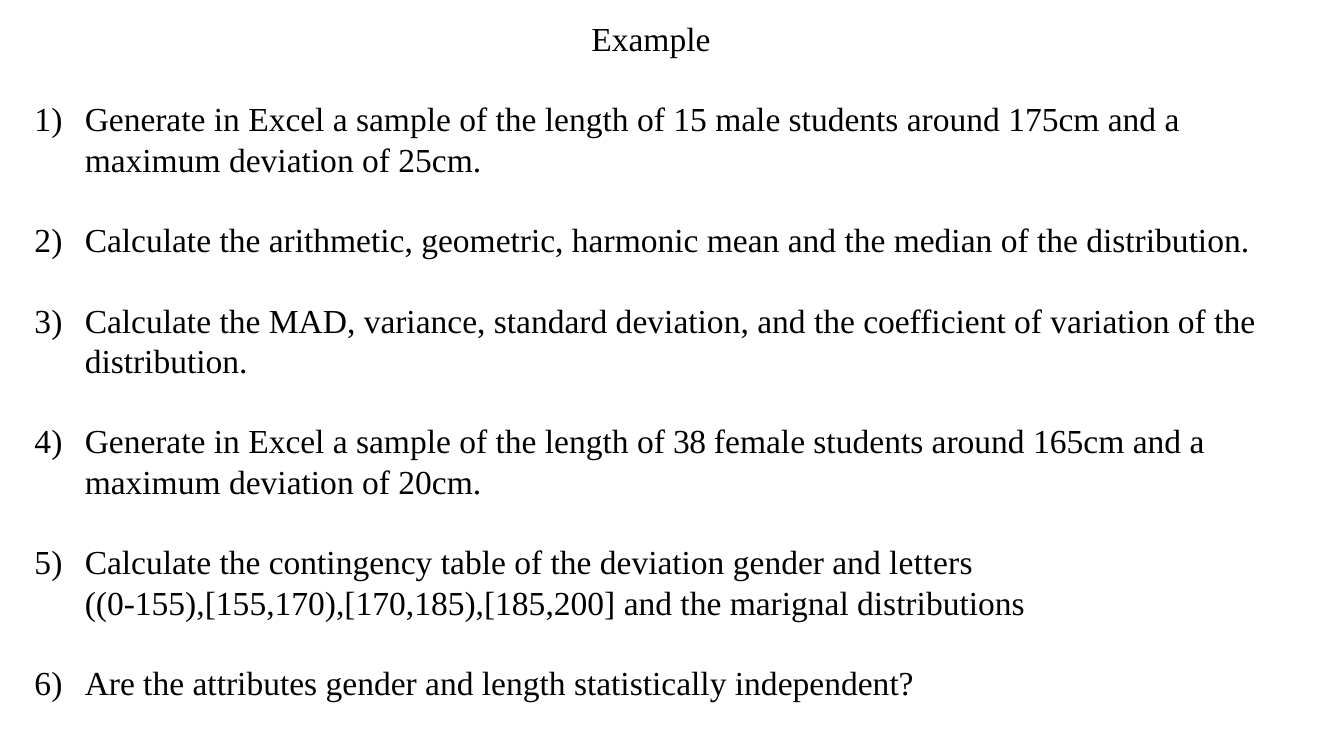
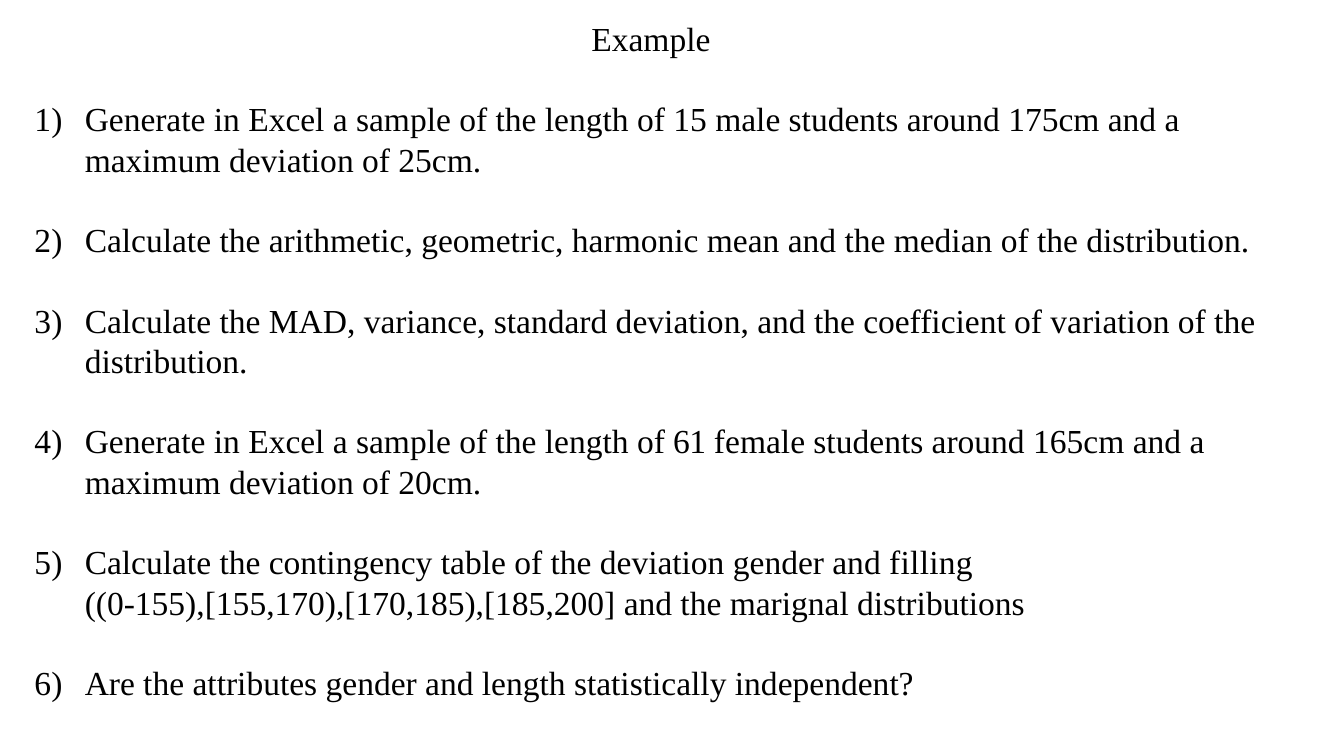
38: 38 -> 61 (690, 443)
letters: letters -> filling (931, 563)
